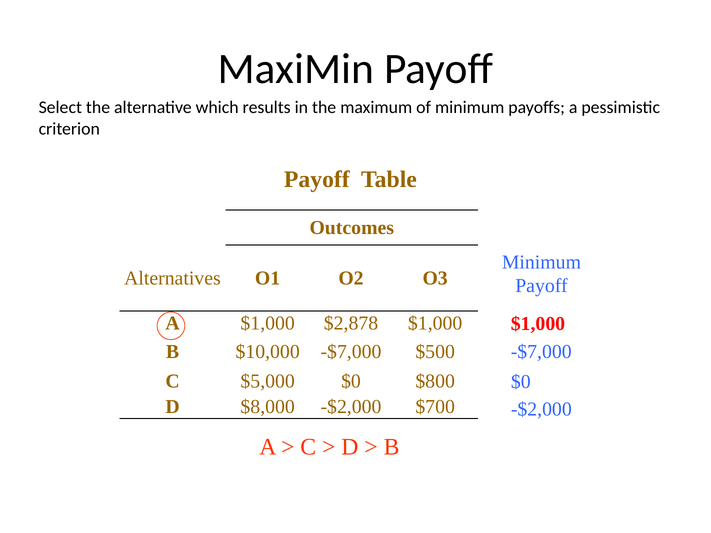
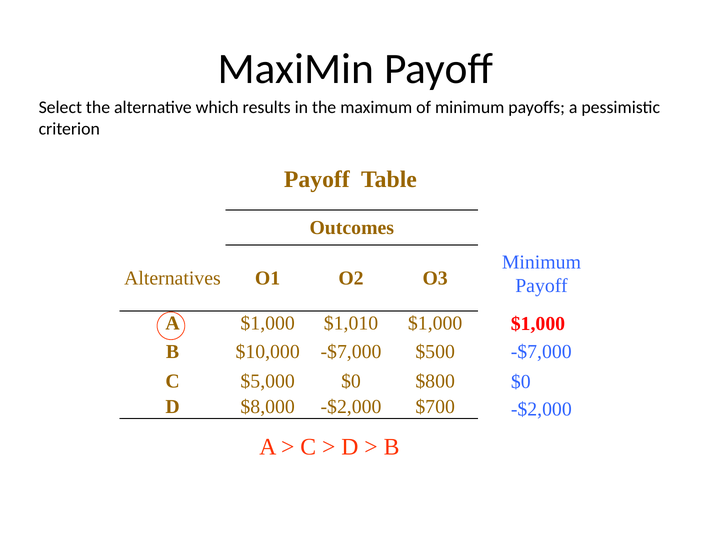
$2,878: $2,878 -> $1,010 (351, 324)
